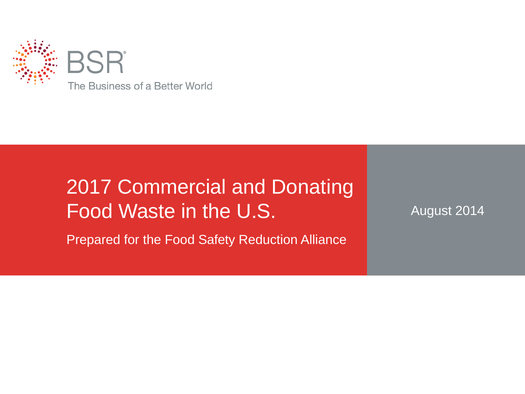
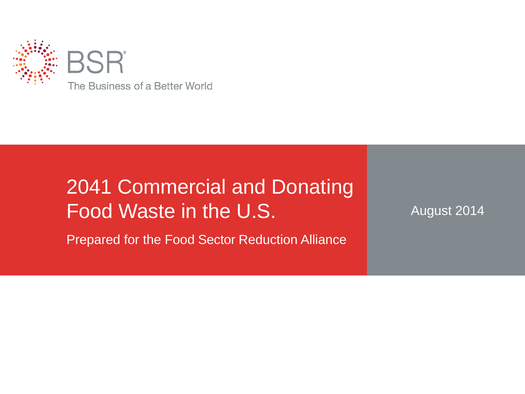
2017: 2017 -> 2041 (89, 187)
Safety: Safety -> Sector (217, 240)
